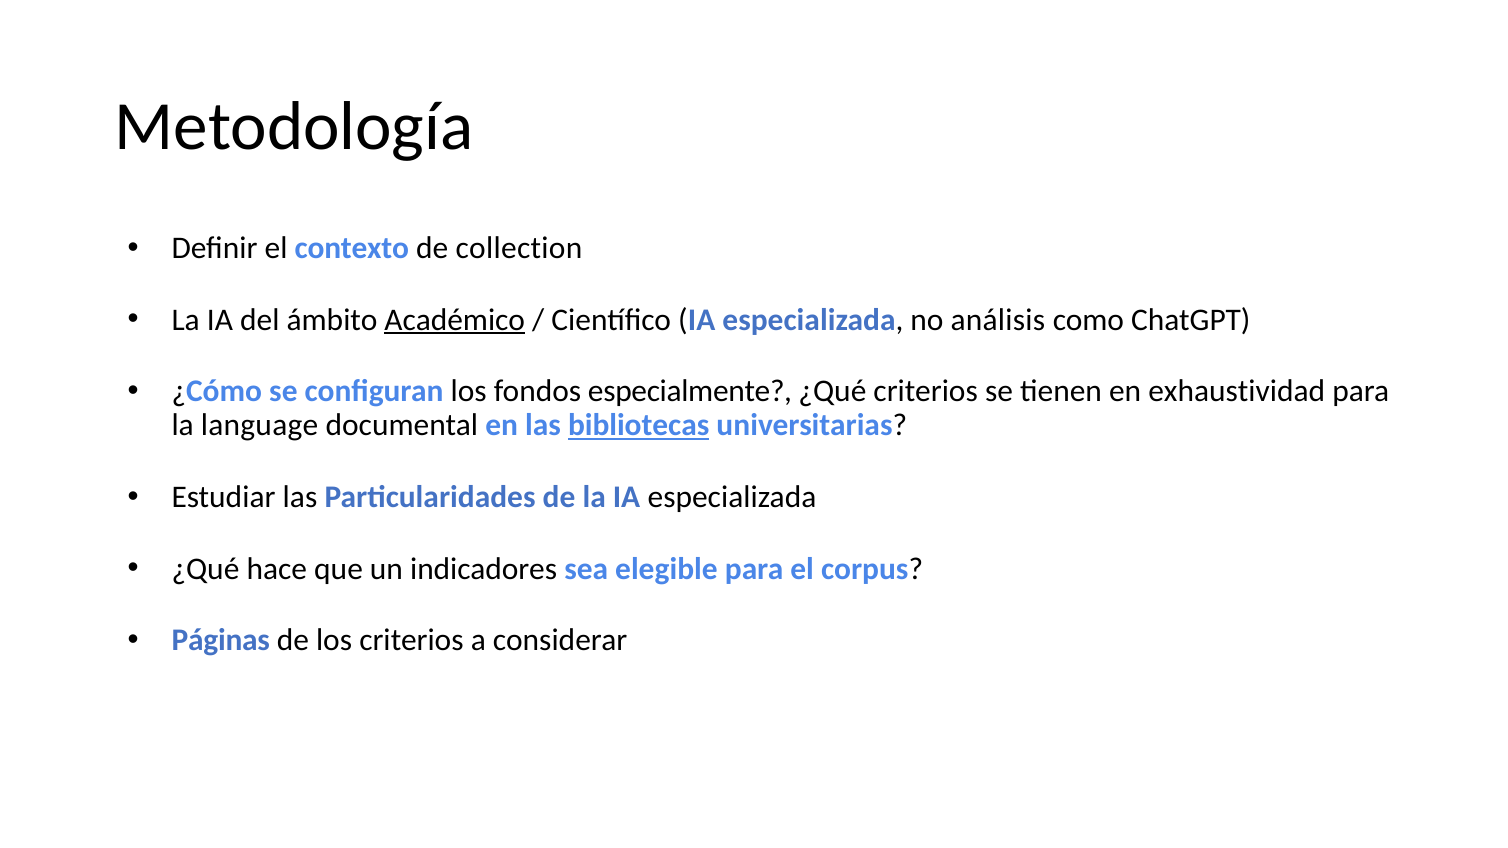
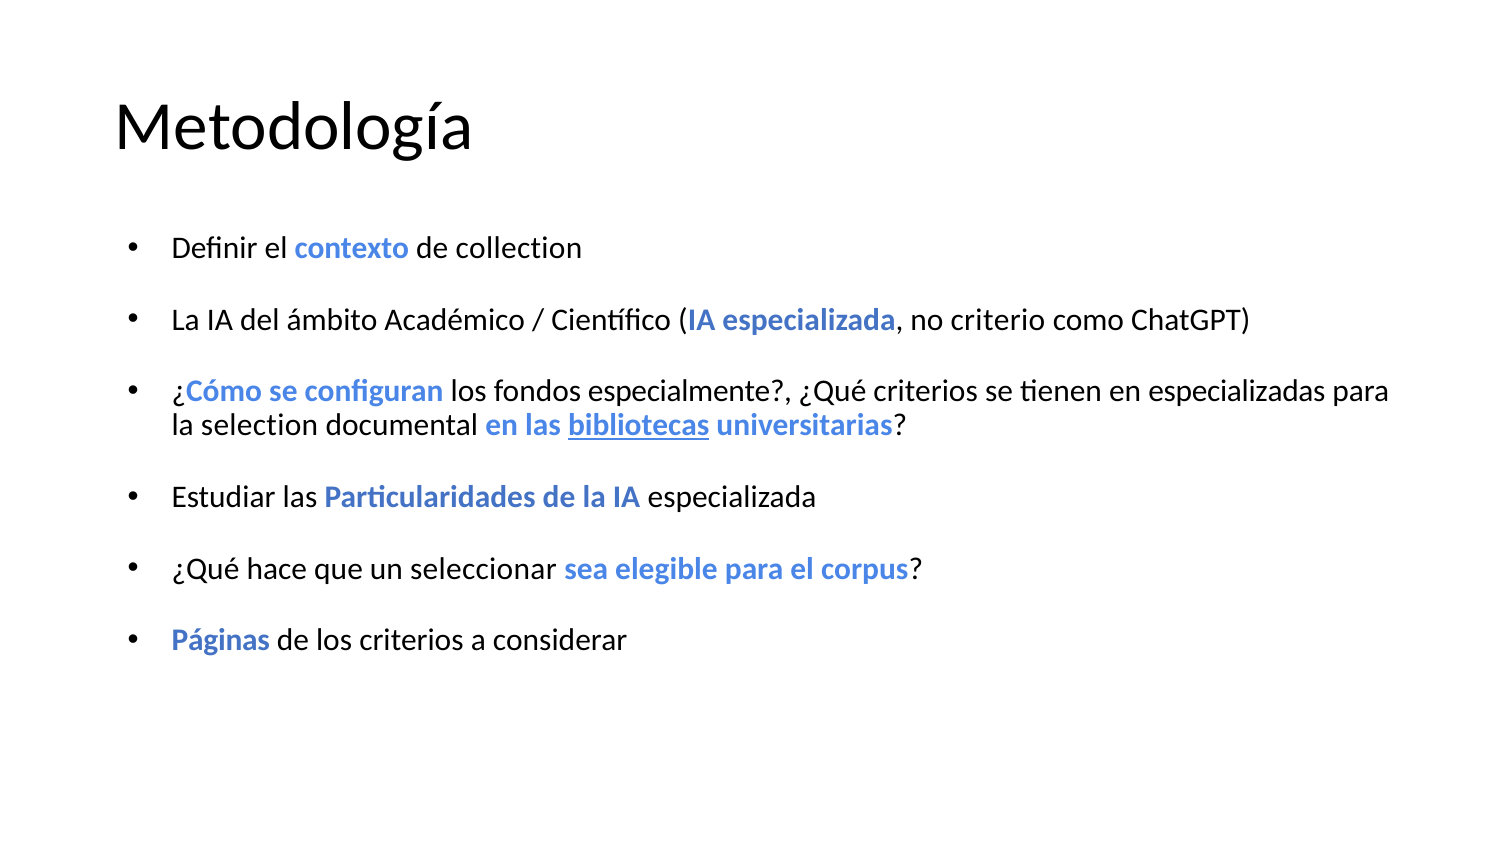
Académico underline: present -> none (455, 320)
análisis: análisis -> criterio (998, 320)
exhaustividad: exhaustividad -> especializadas (1237, 392)
language: language -> selection (260, 426)
indicadores: indicadores -> seleccionar (483, 569)
